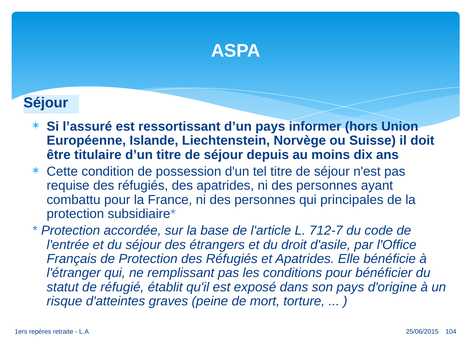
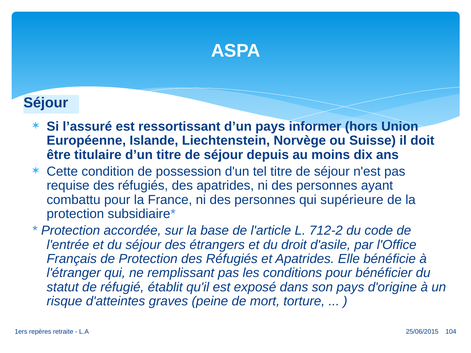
principales: principales -> supérieure (352, 200)
712-7: 712-7 -> 712-2 (326, 231)
